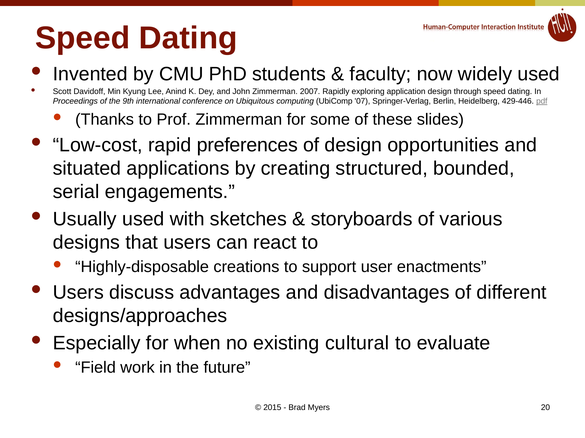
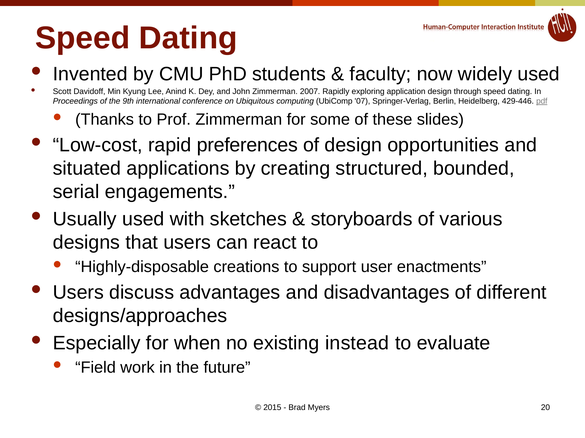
cultural: cultural -> instead (357, 344)
